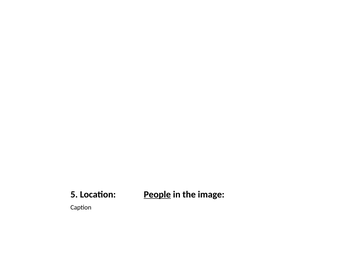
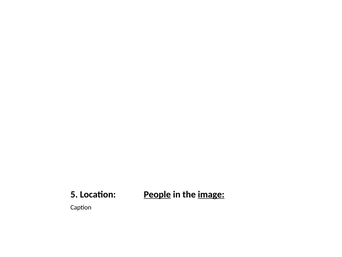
image underline: none -> present (211, 194)
